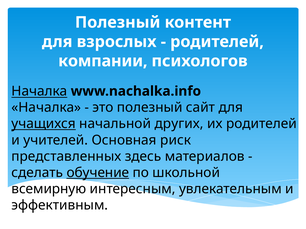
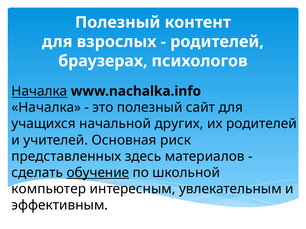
компании: компании -> браузерах (103, 61)
учащихся underline: present -> none (44, 124)
всемирную: всемирную -> компьютер (49, 189)
